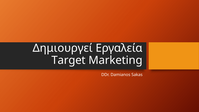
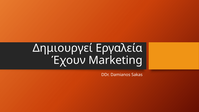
Target: Target -> Έχουν (69, 60)
